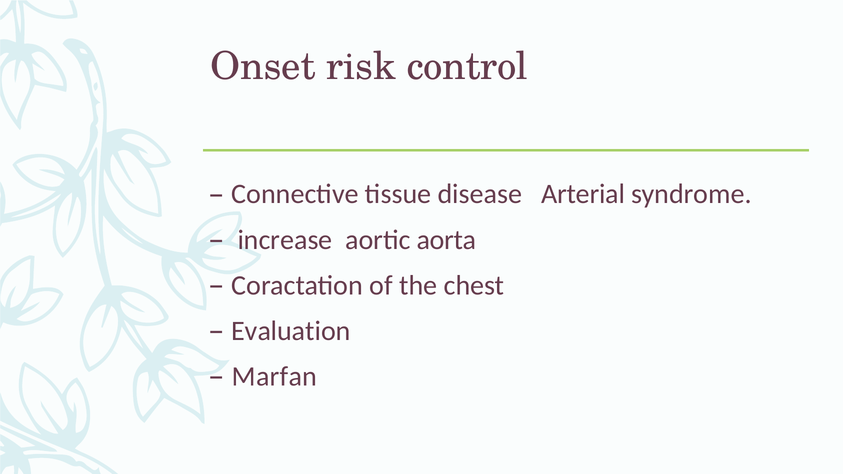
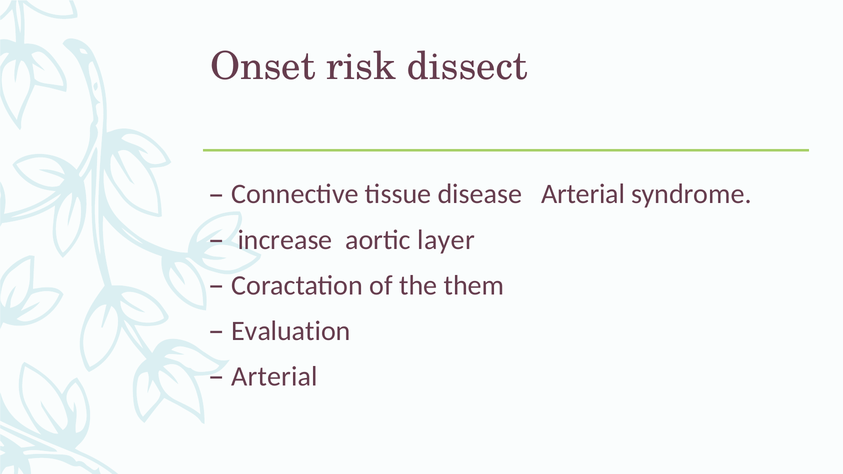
control: control -> dissect (467, 66)
aorta: aorta -> layer (446, 240)
chest: chest -> them (474, 285)
Marfan: Marfan -> Arterial (275, 377)
